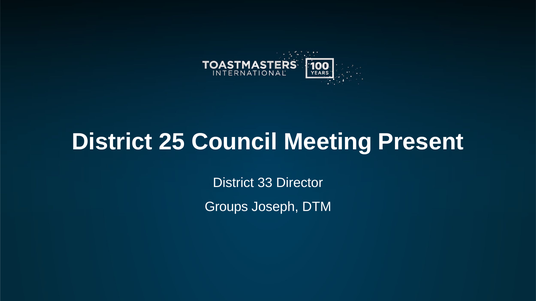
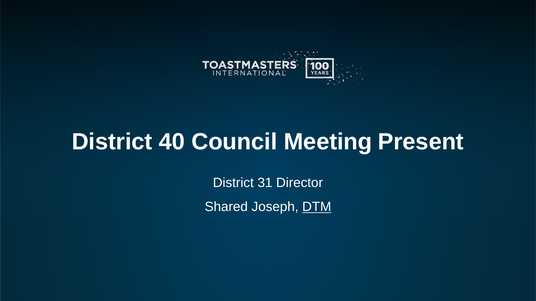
25: 25 -> 40 (172, 142)
33: 33 -> 31 (265, 183)
Groups: Groups -> Shared (226, 207)
DTM underline: none -> present (317, 207)
